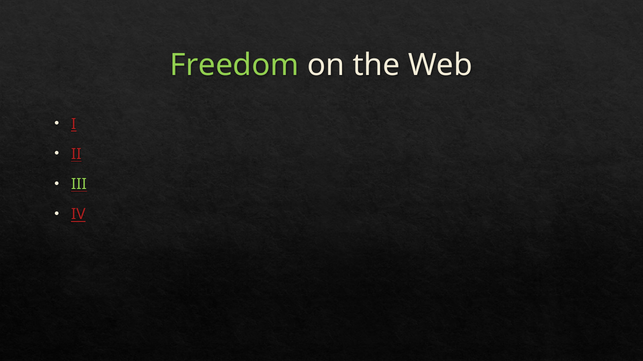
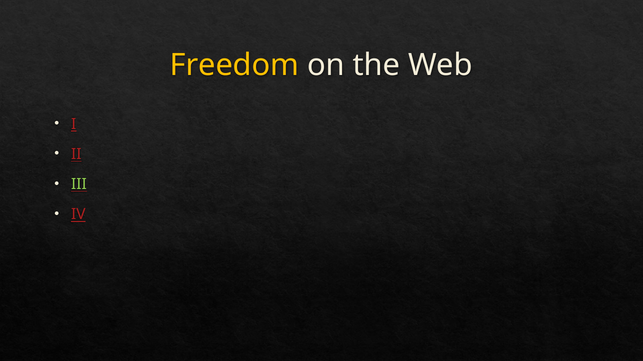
Freedom colour: light green -> yellow (235, 65)
